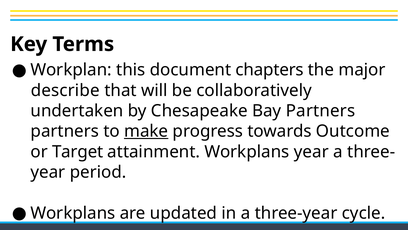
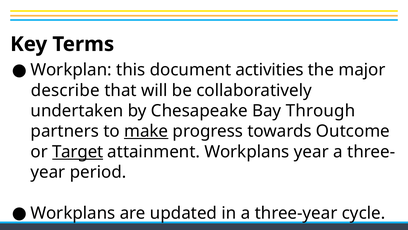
chapters: chapters -> activities (270, 70)
Bay Partners: Partners -> Through (321, 111)
Target underline: none -> present (78, 151)
